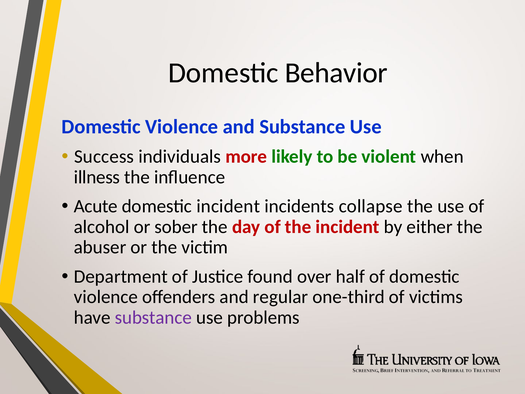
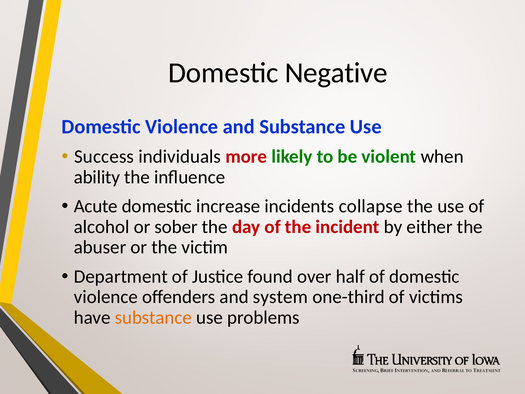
Behavior: Behavior -> Negative (336, 73)
illness: illness -> ability (97, 177)
domestic incident: incident -> increase (228, 206)
regular: regular -> system (280, 297)
substance colour: purple -> orange (153, 317)
